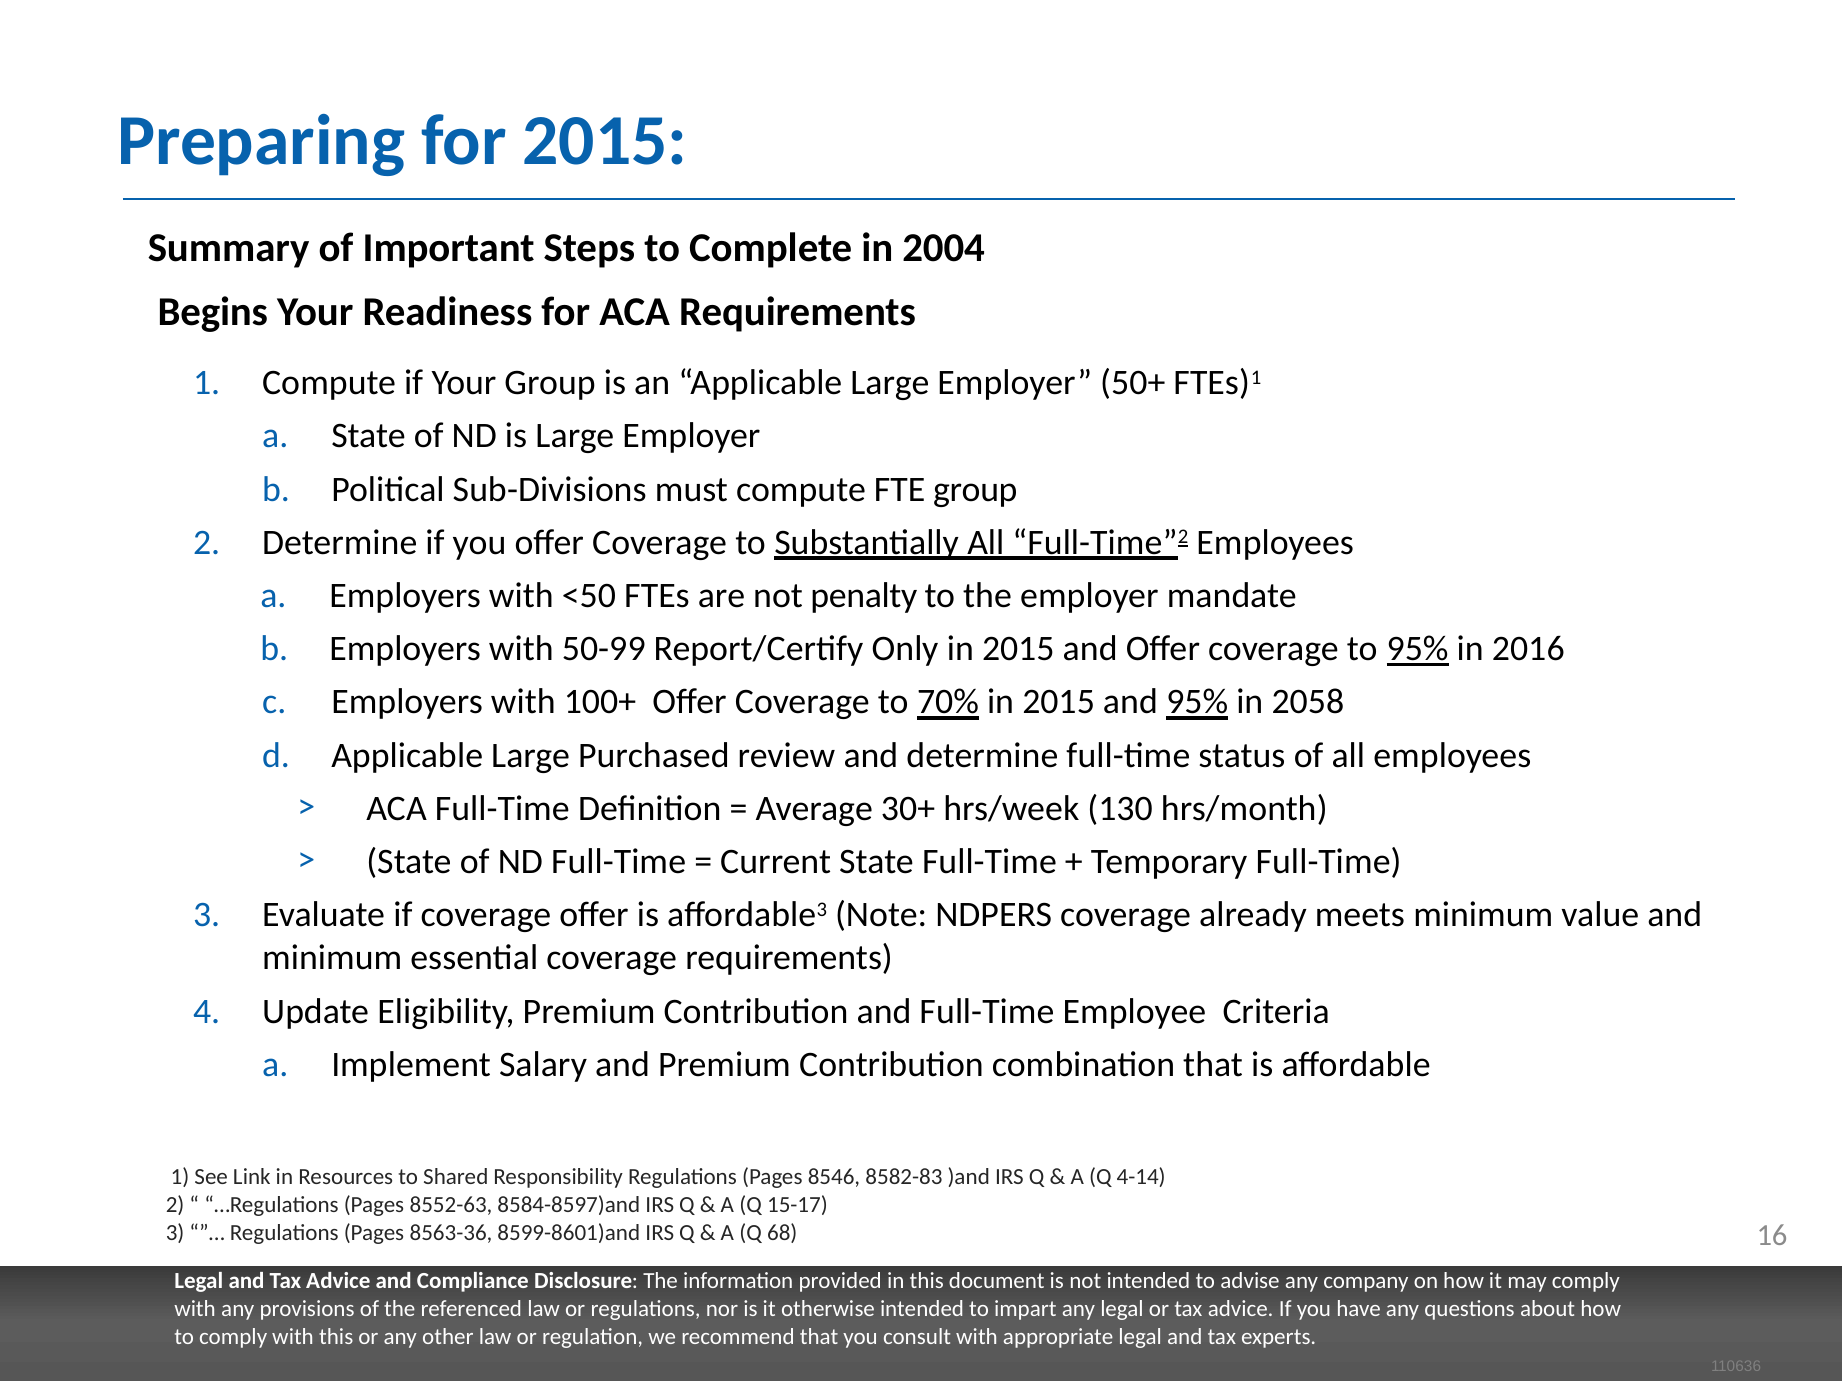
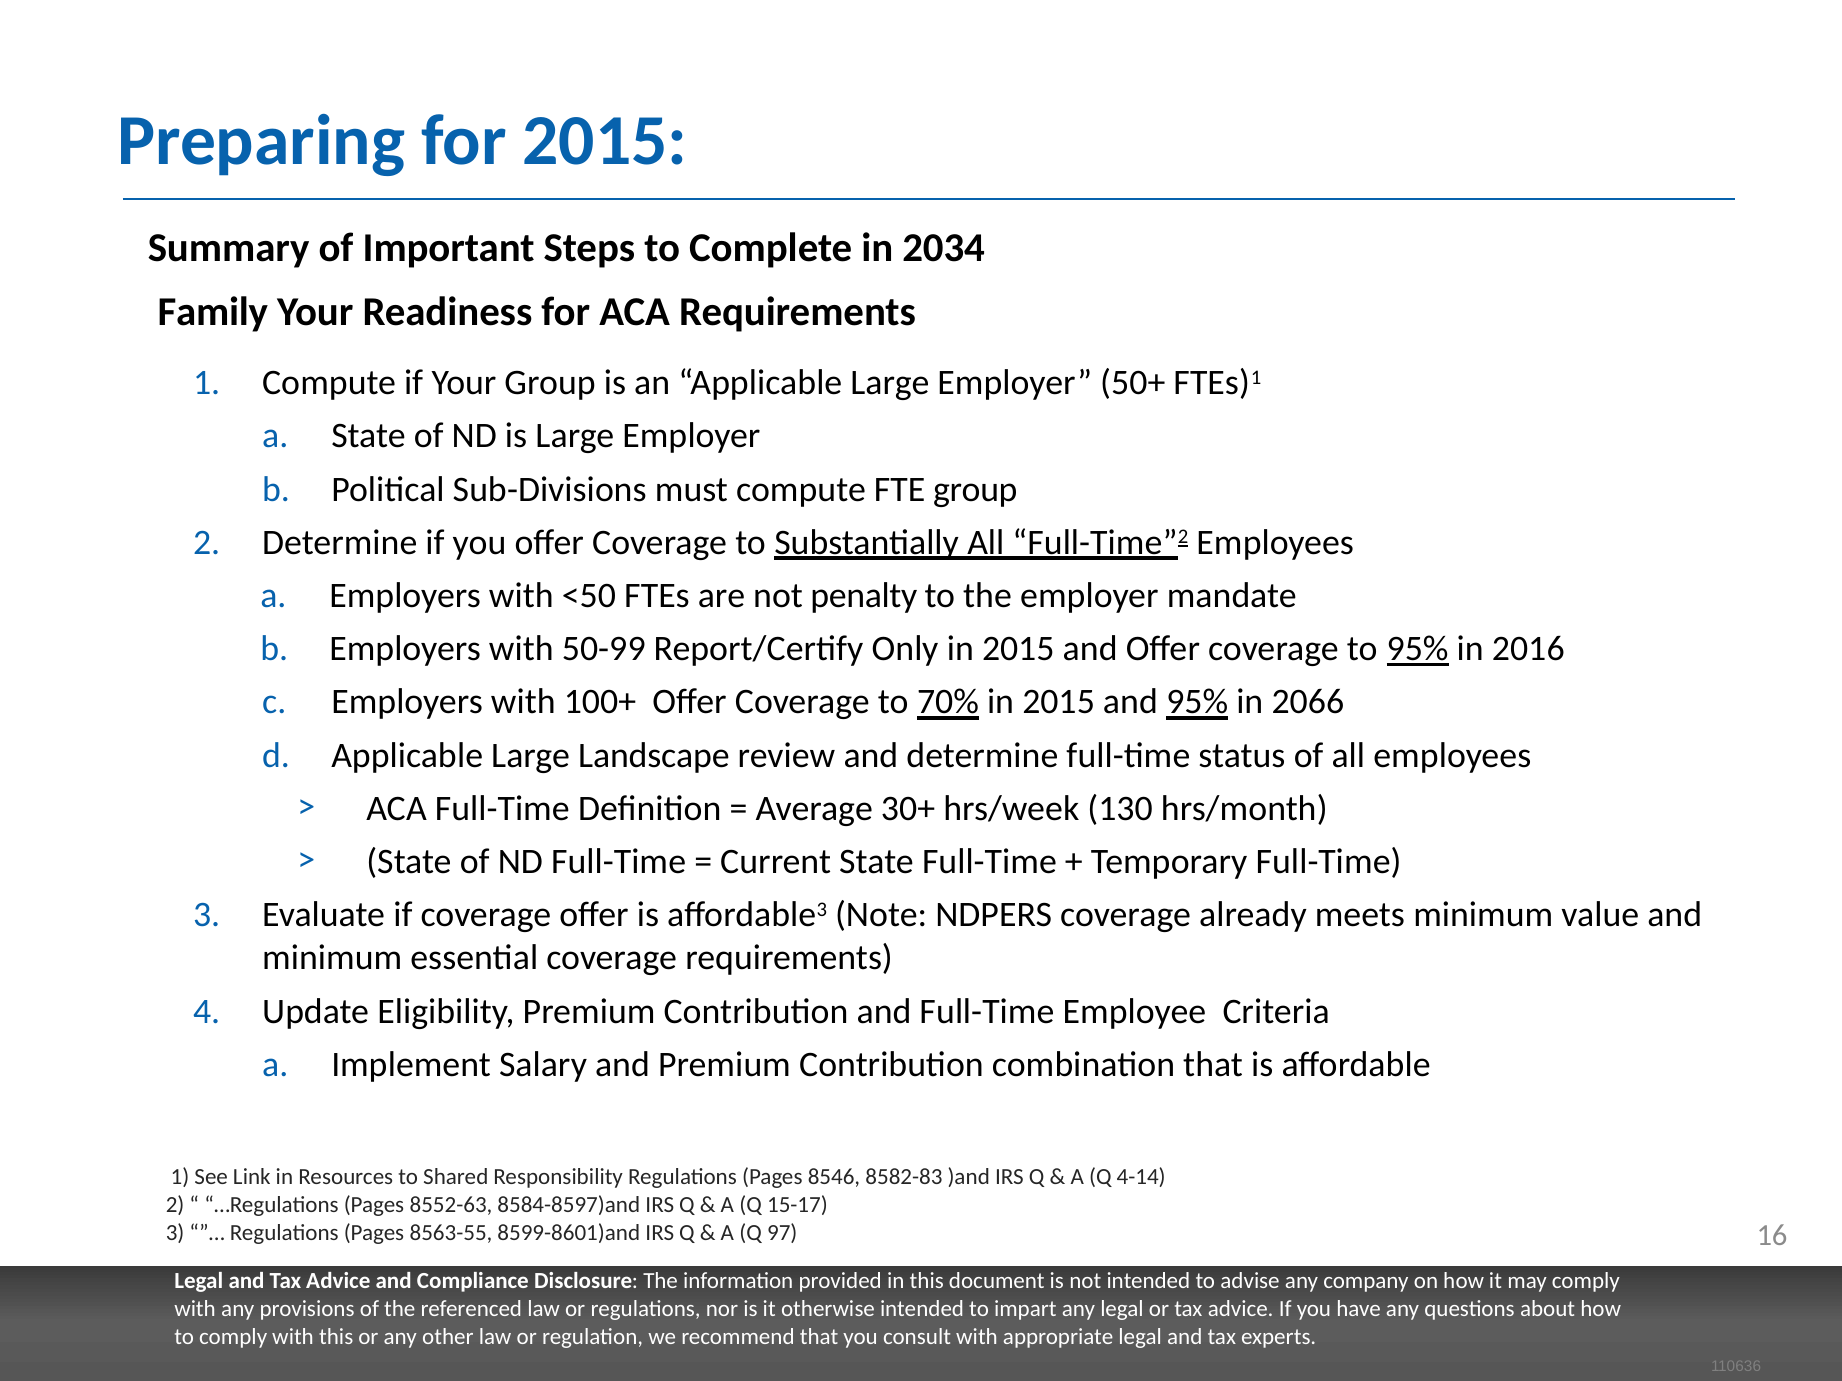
2004: 2004 -> 2034 (944, 248)
Begins: Begins -> Family (213, 312)
2058: 2058 -> 2066 (1308, 702)
Purchased: Purchased -> Landscape (654, 756)
8563-36: 8563-36 -> 8563-55 (451, 1233)
68: 68 -> 97 (782, 1233)
